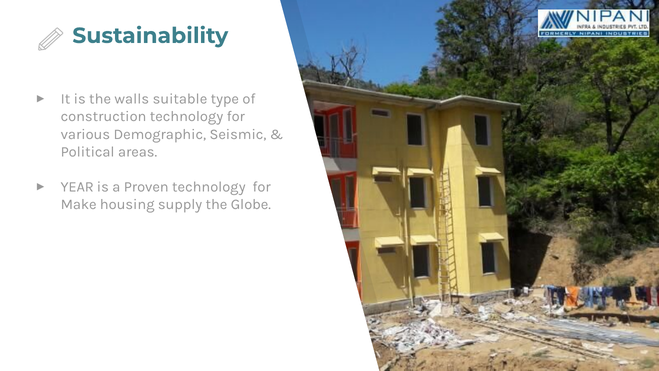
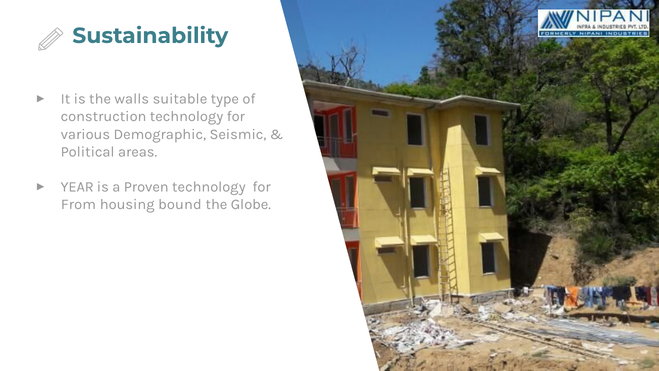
Make: Make -> From (78, 204)
supply: supply -> bound (180, 204)
